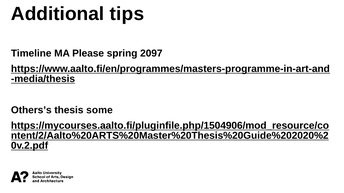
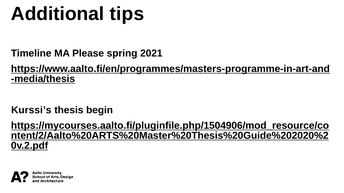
2097: 2097 -> 2021 (151, 53)
Others’s: Others’s -> Kurssi’s (31, 110)
some: some -> begin (100, 110)
